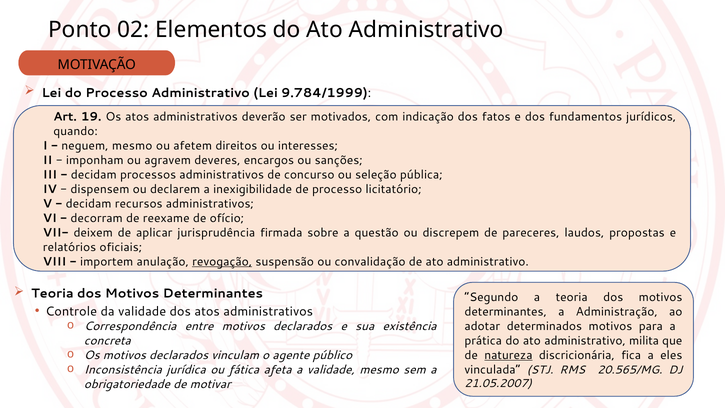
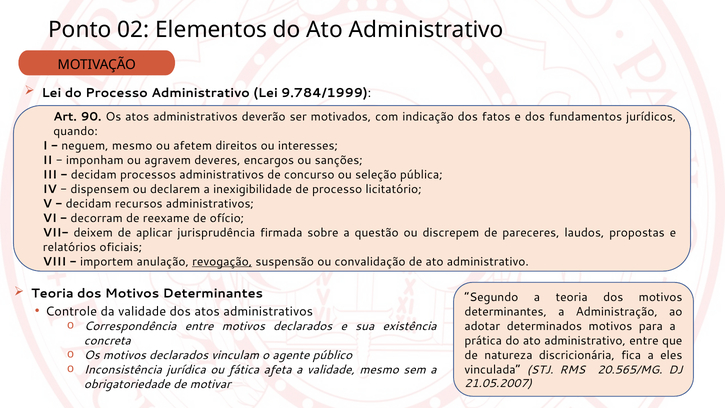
19: 19 -> 90 (91, 117)
administrativo milita: milita -> entre (644, 340)
natureza underline: present -> none (508, 355)
